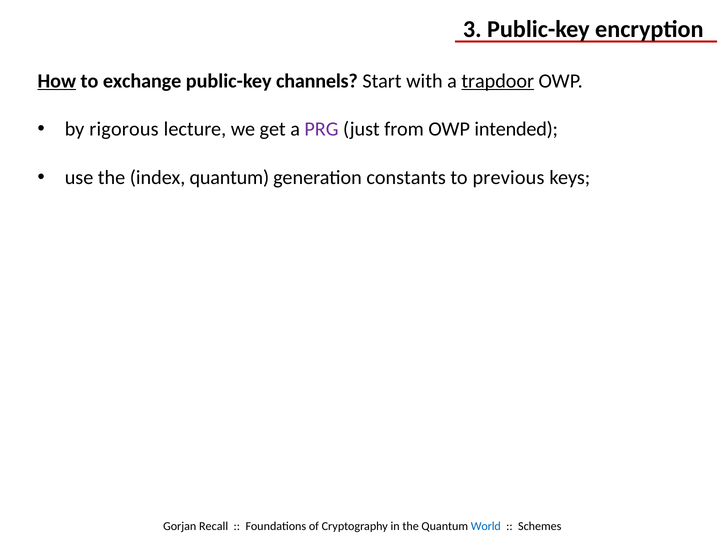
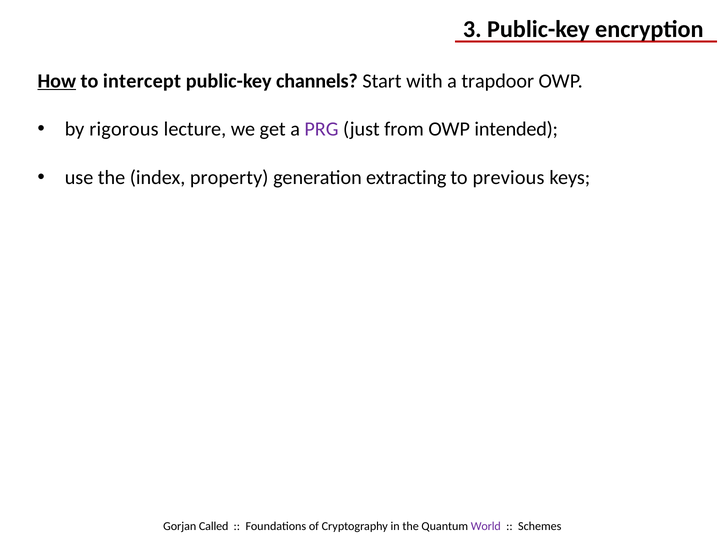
exchange: exchange -> intercept (142, 81)
trapdoor underline: present -> none (498, 81)
index quantum: quantum -> property (229, 178)
constants: constants -> extracting (406, 178)
Recall: Recall -> Called (214, 527)
World colour: blue -> purple (486, 527)
